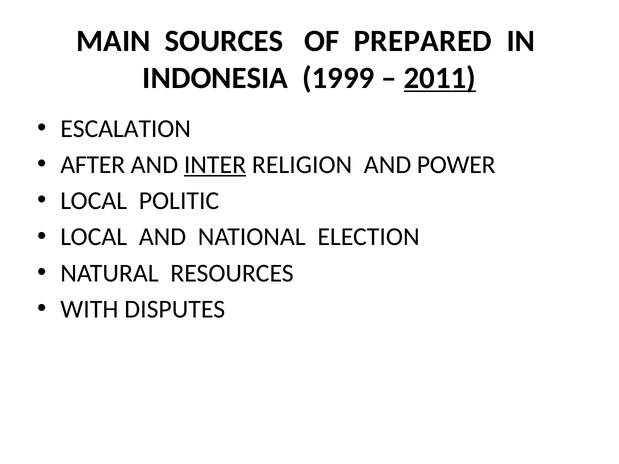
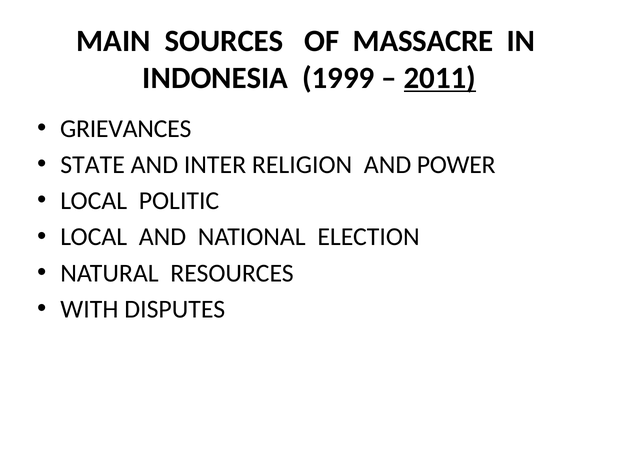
PREPARED: PREPARED -> MASSACRE (423, 41)
ESCALATION: ESCALATION -> GRIEVANCES (126, 129)
AFTER: AFTER -> STATE (93, 165)
INTER underline: present -> none (215, 165)
